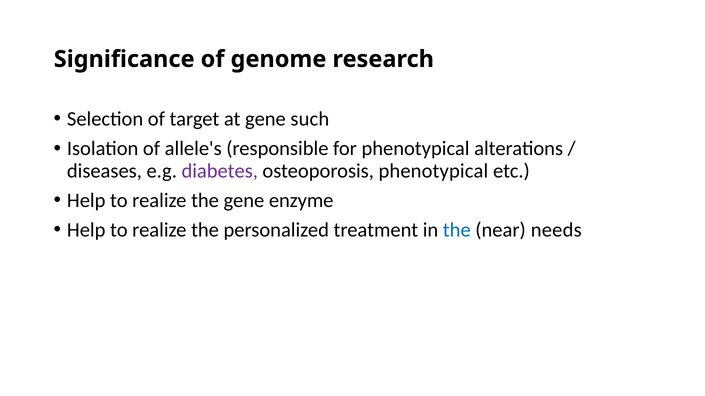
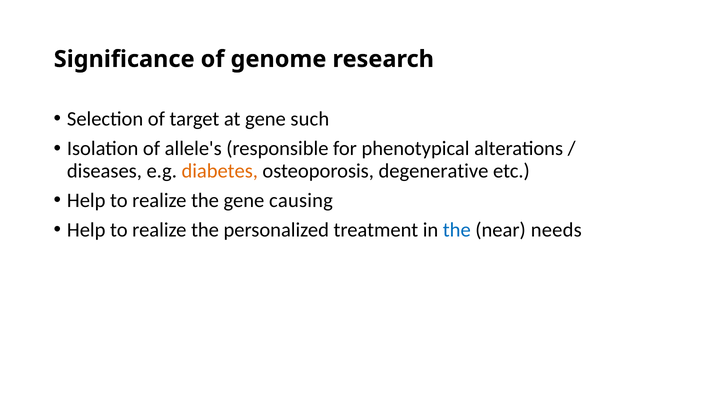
diabetes colour: purple -> orange (220, 171)
osteoporosis phenotypical: phenotypical -> degenerative (433, 171)
enzyme: enzyme -> causing (301, 201)
